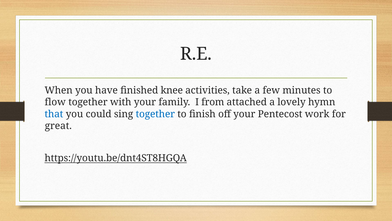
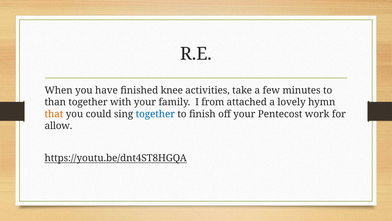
flow: flow -> than (55, 102)
that colour: blue -> orange (54, 114)
great: great -> allow (58, 126)
